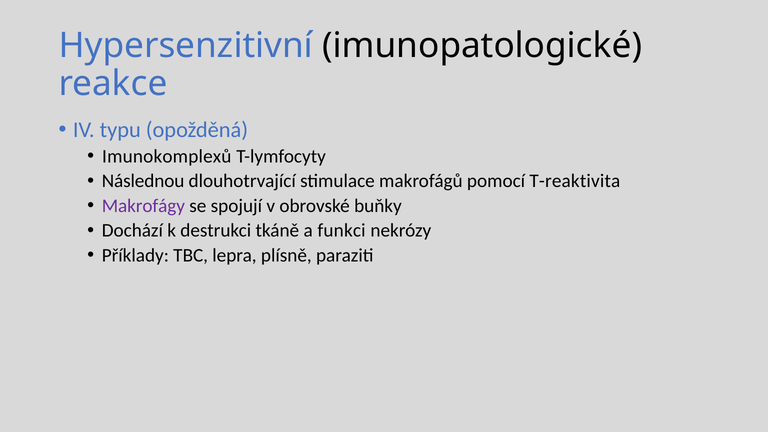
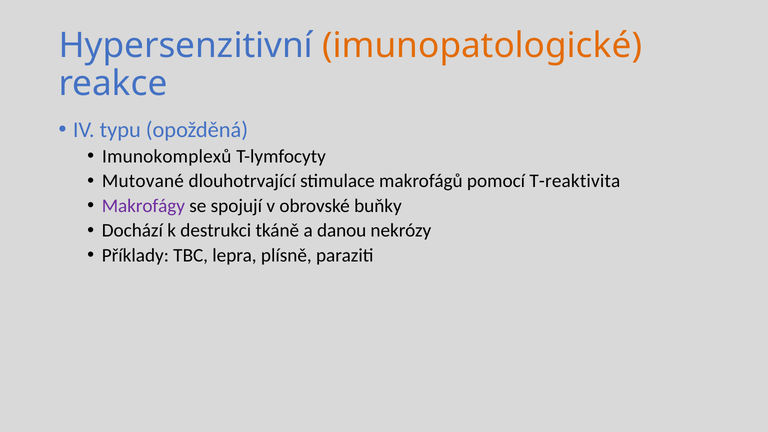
imunopatologické colour: black -> orange (482, 46)
Následnou: Následnou -> Mutované (143, 181)
funkci: funkci -> danou (342, 230)
